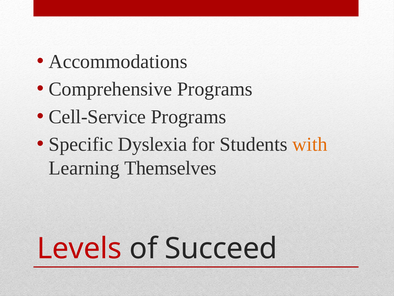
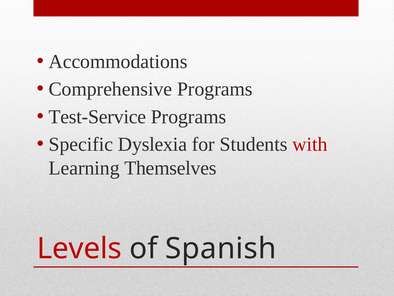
Cell-Service: Cell-Service -> Test-Service (97, 117)
with colour: orange -> red (310, 144)
Succeed: Succeed -> Spanish (221, 248)
